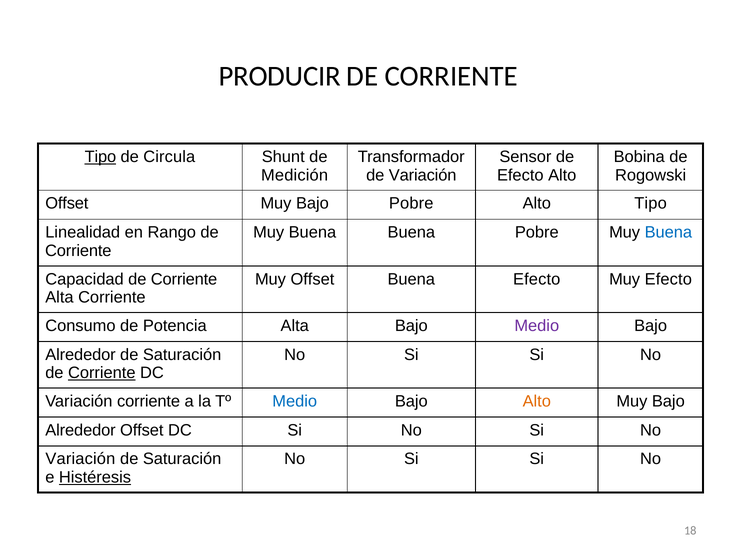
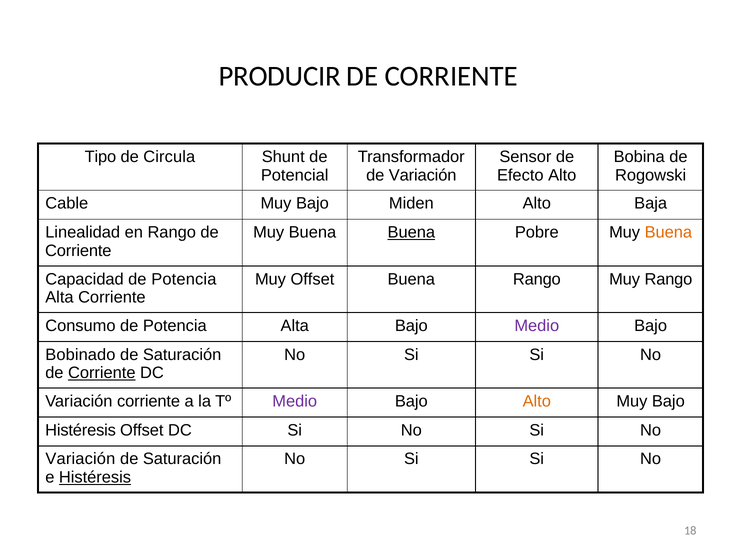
Tipo underline: present -> none (100, 157)
Medición: Medición -> Potencial (295, 175)
Offset: Offset -> Cable (67, 203)
Bajo Pobre: Pobre -> Miden (411, 203)
Alto Tipo: Tipo -> Baja (651, 203)
Buena underline: none -> present (411, 232)
Buena colour: blue -> orange (668, 232)
Capacidad de Corriente: Corriente -> Potencia (184, 279)
Buena Efecto: Efecto -> Rango (537, 279)
Muy Efecto: Efecto -> Rango (668, 279)
Alrededor: Alrededor -> Bobinado (80, 354)
Medio colour: blue -> purple (295, 401)
Alrededor: Alrededor -> Histéresis (81, 430)
